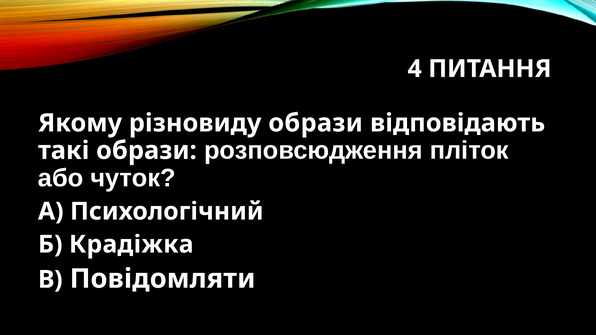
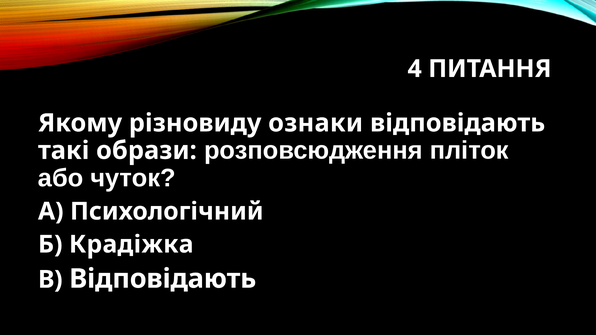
різновиду образи: образи -> ознаки (316, 123)
В Повідомляти: Повідомляти -> Відповідають (163, 279)
